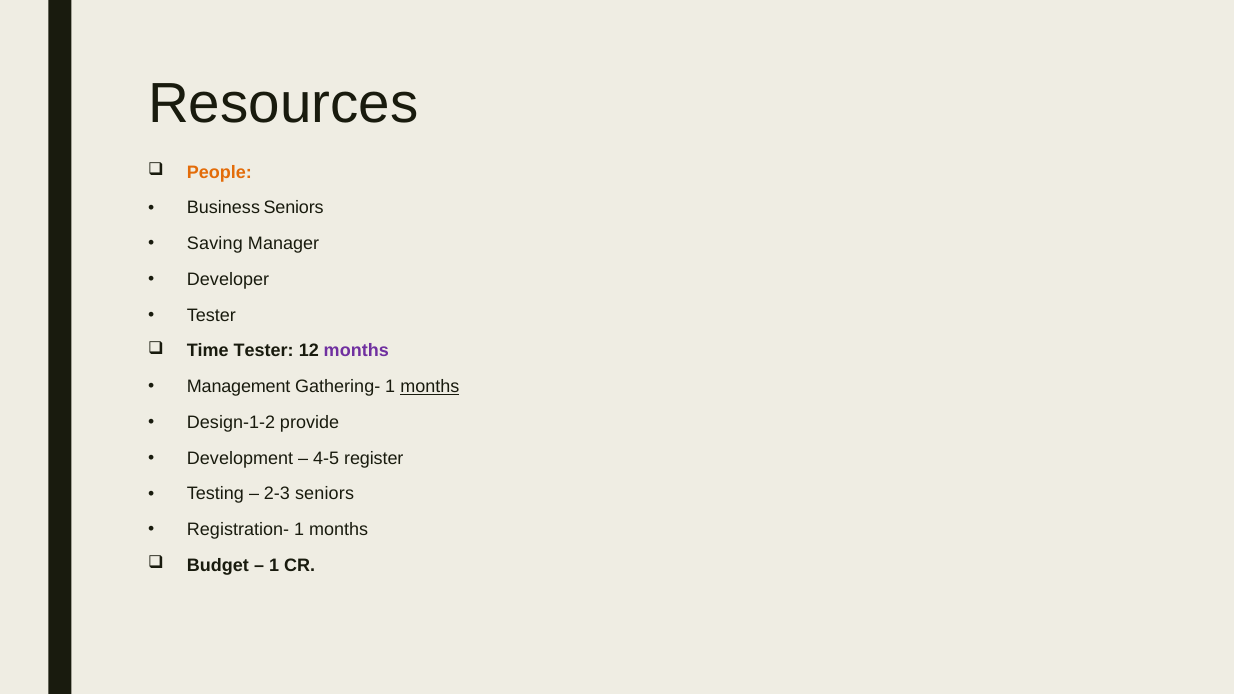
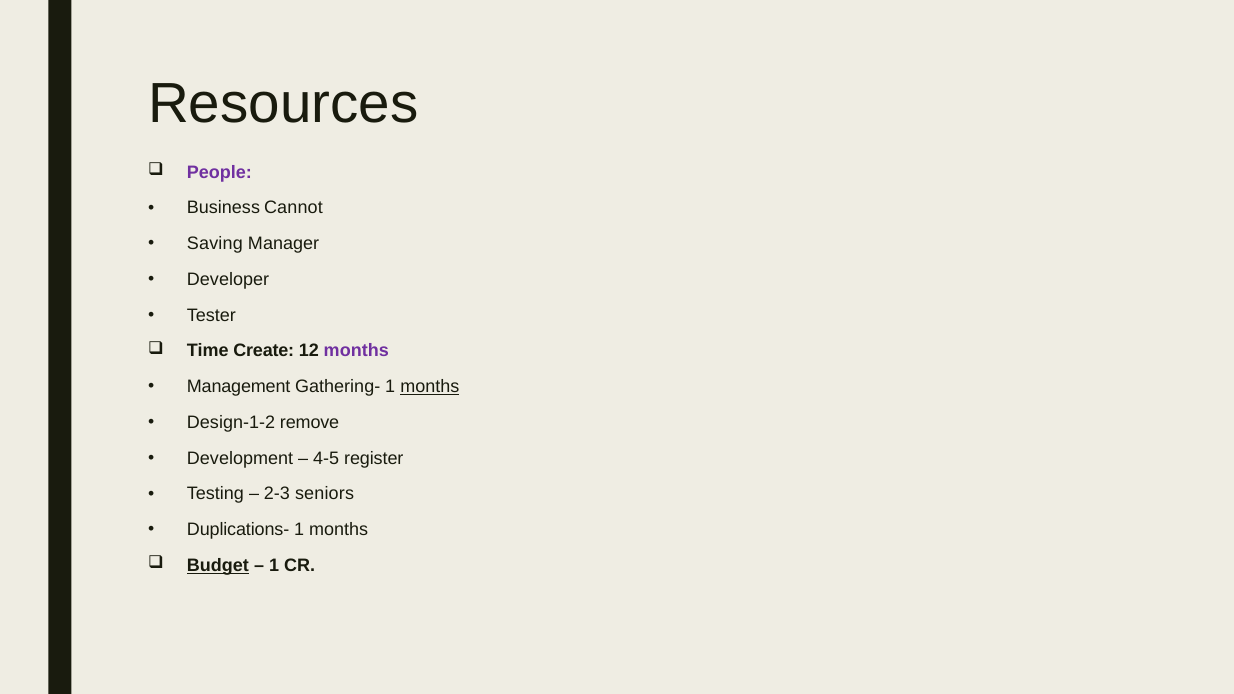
People colour: orange -> purple (219, 172)
Business Seniors: Seniors -> Cannot (293, 208)
Time Tester: Tester -> Create (264, 351)
provide: provide -> remove (310, 422)
Registration-: Registration- -> Duplications- (238, 530)
Budget underline: none -> present (218, 565)
